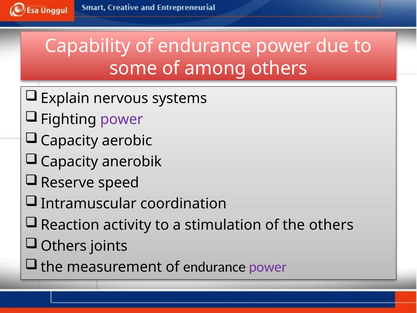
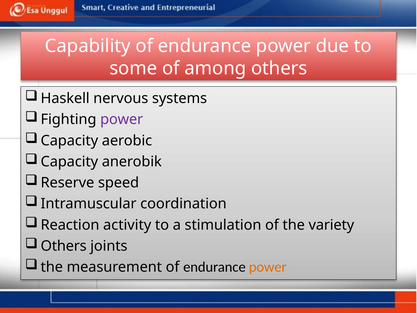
Explain: Explain -> Haskell (65, 98)
the others: others -> variety (331, 225)
power colour: purple -> orange (268, 267)
